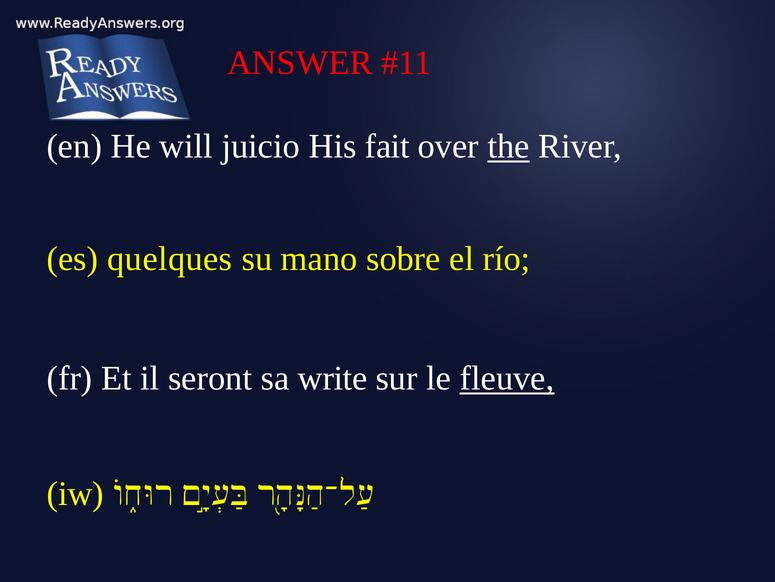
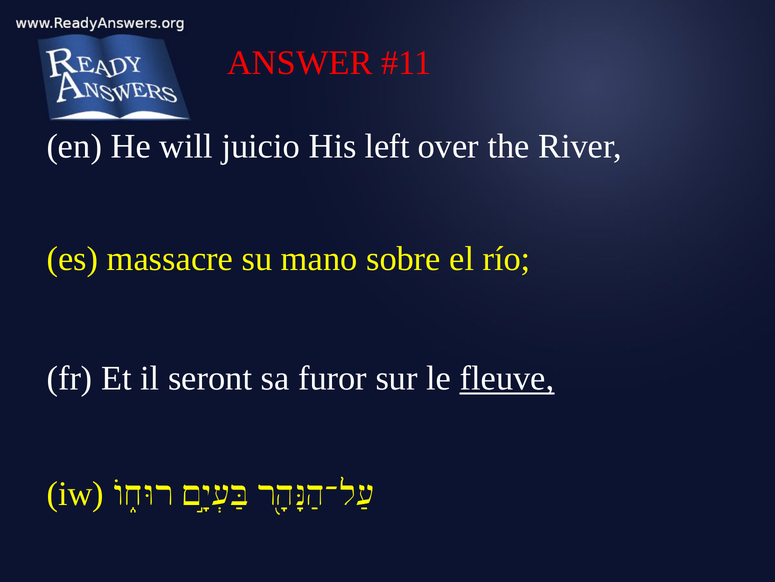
fait: fait -> left (387, 146)
the underline: present -> none (509, 146)
quelques: quelques -> massacre (170, 259)
write: write -> furor (332, 378)
